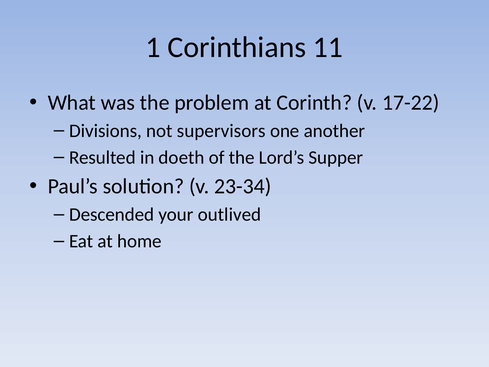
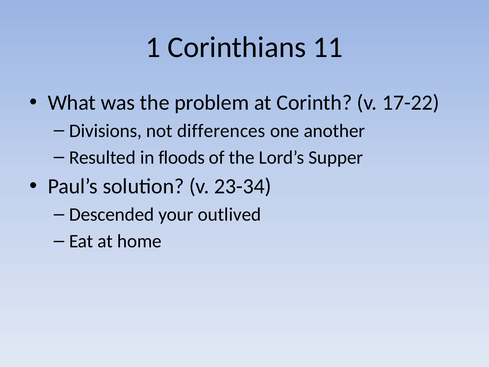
supervisors: supervisors -> differences (221, 131)
doeth: doeth -> floods (182, 157)
